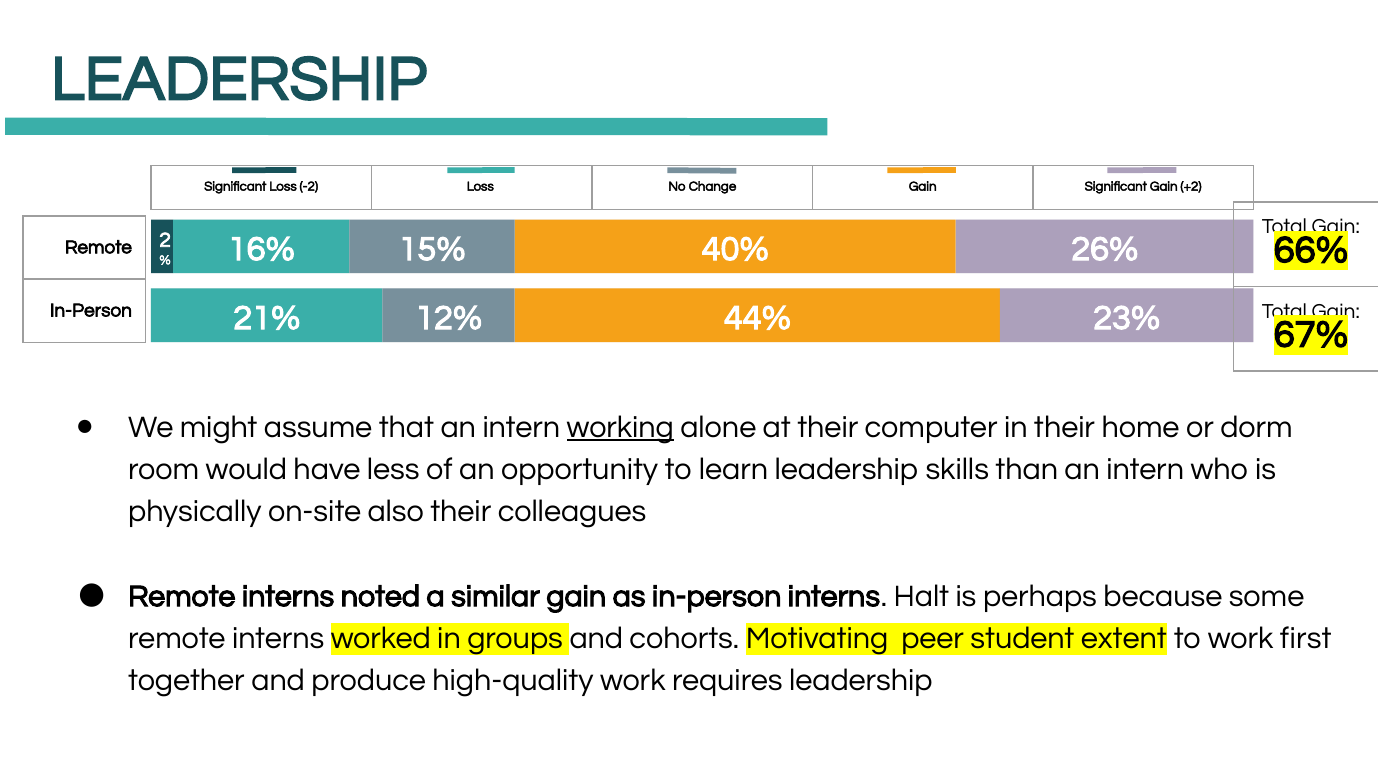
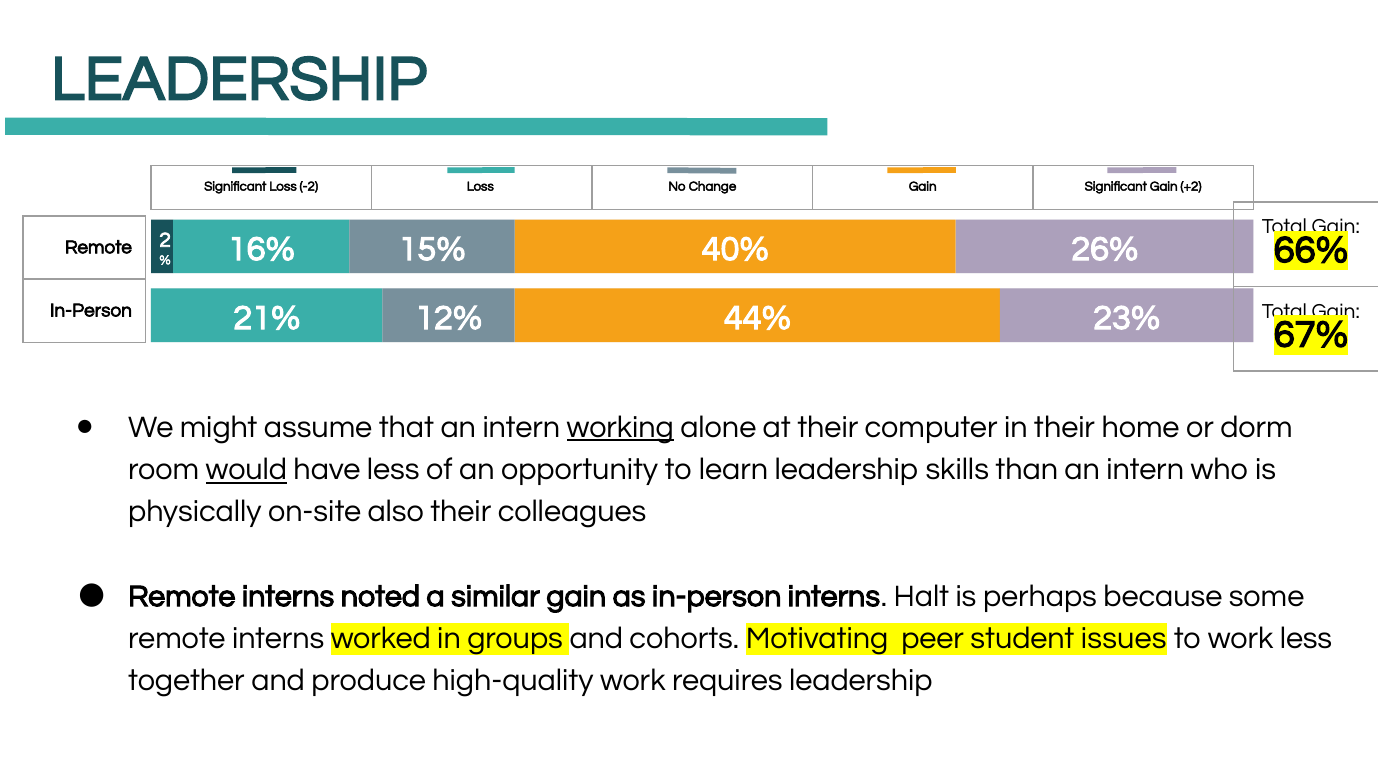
would underline: none -> present (246, 470)
extent: extent -> issues (1124, 638)
work first: first -> less (1306, 638)
